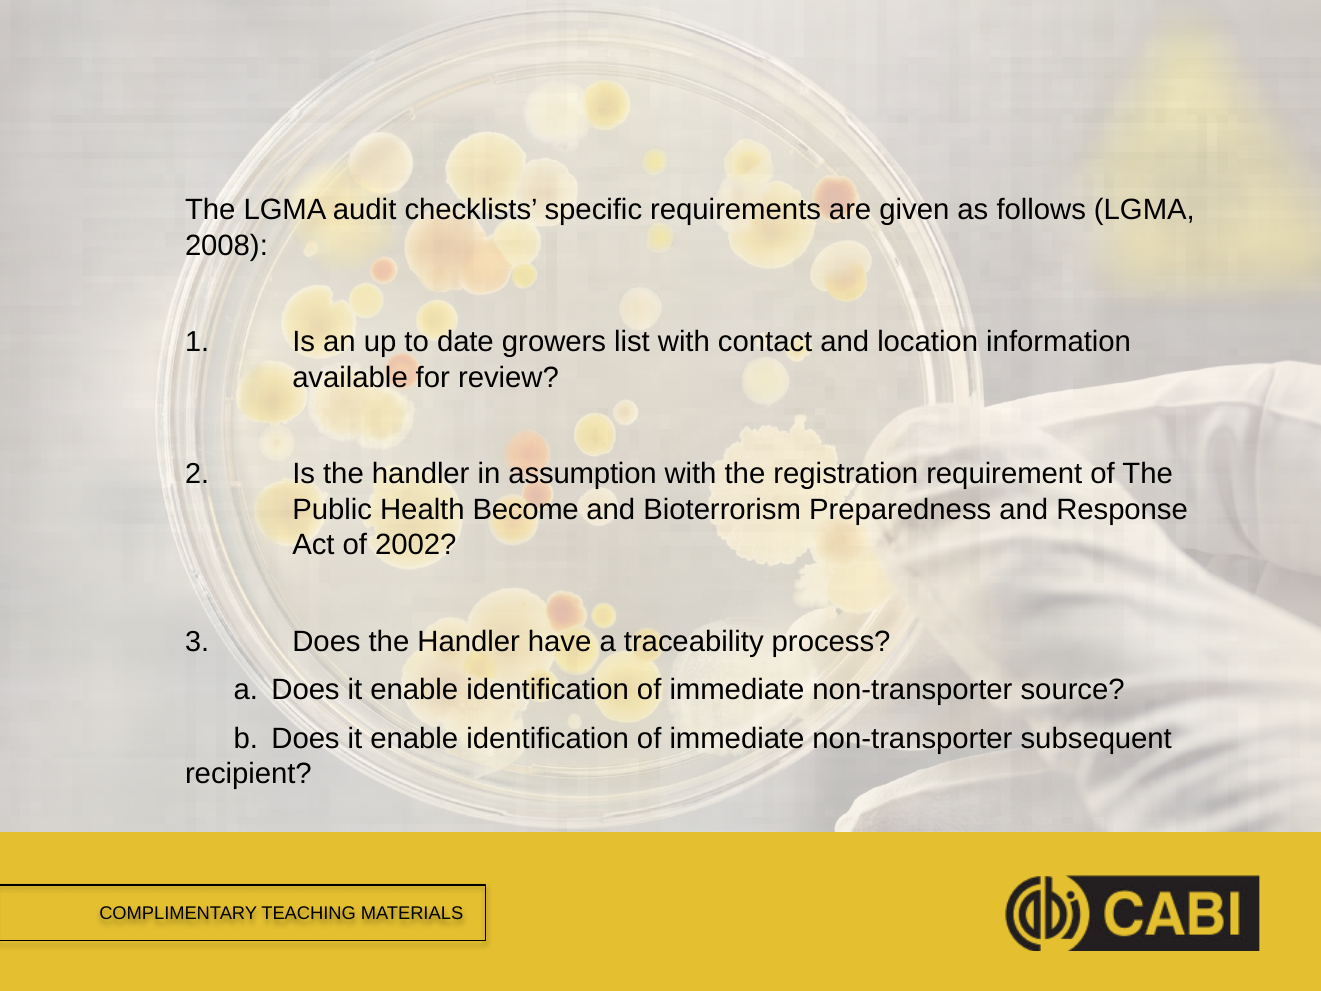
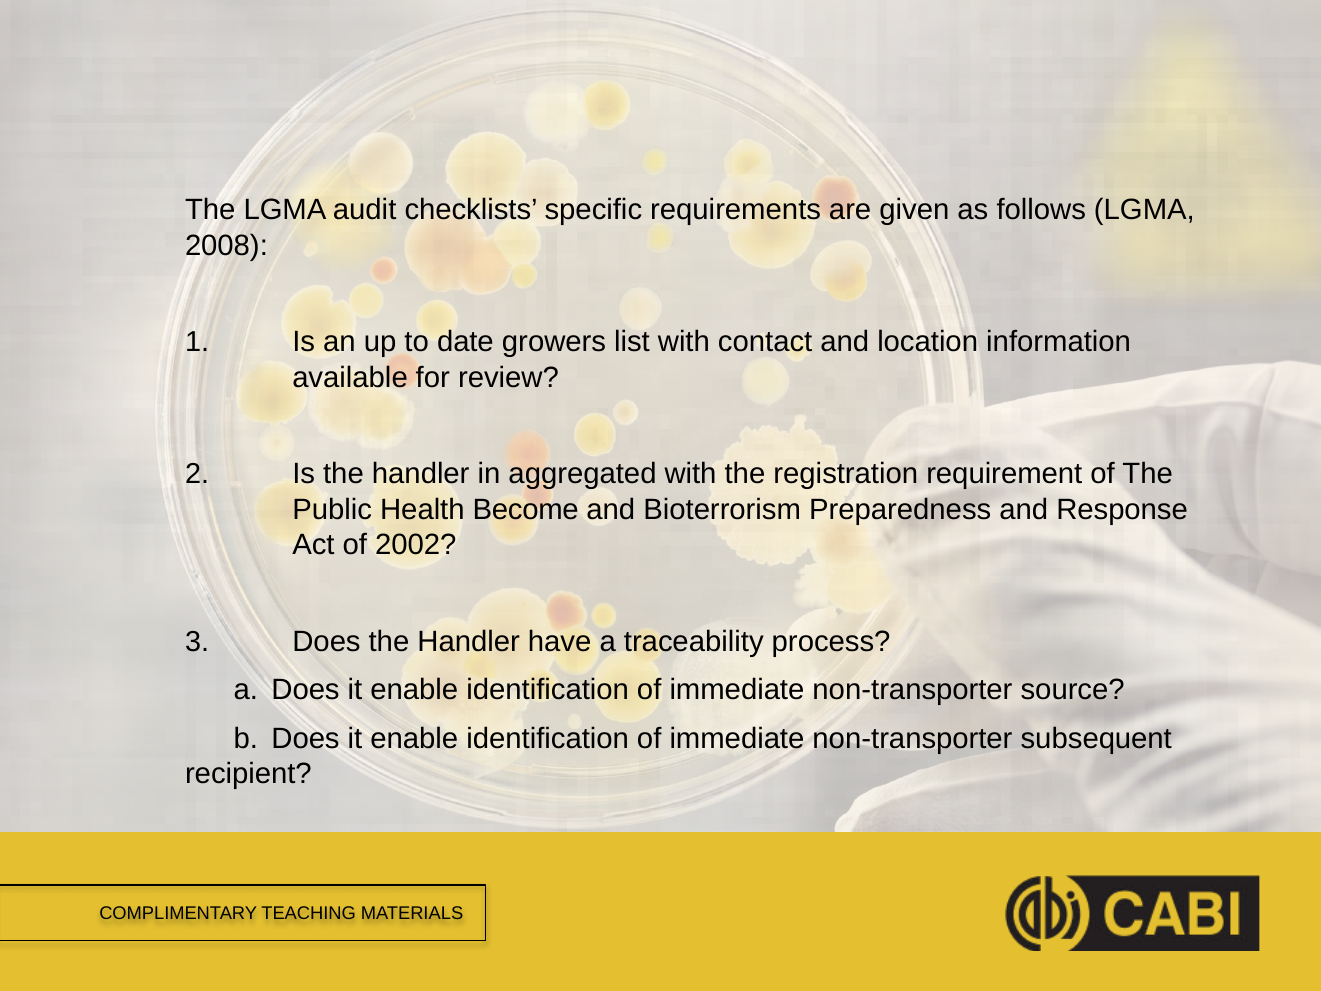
assumption: assumption -> aggregated (583, 474)
